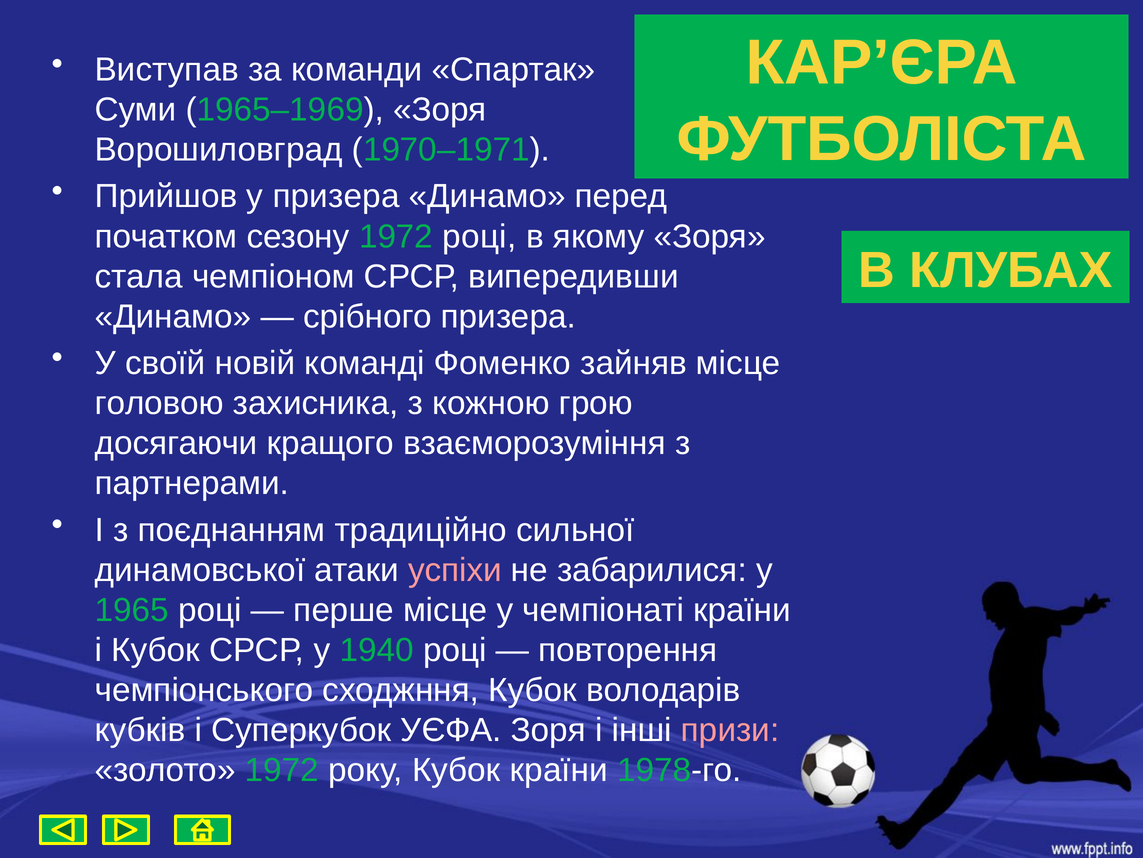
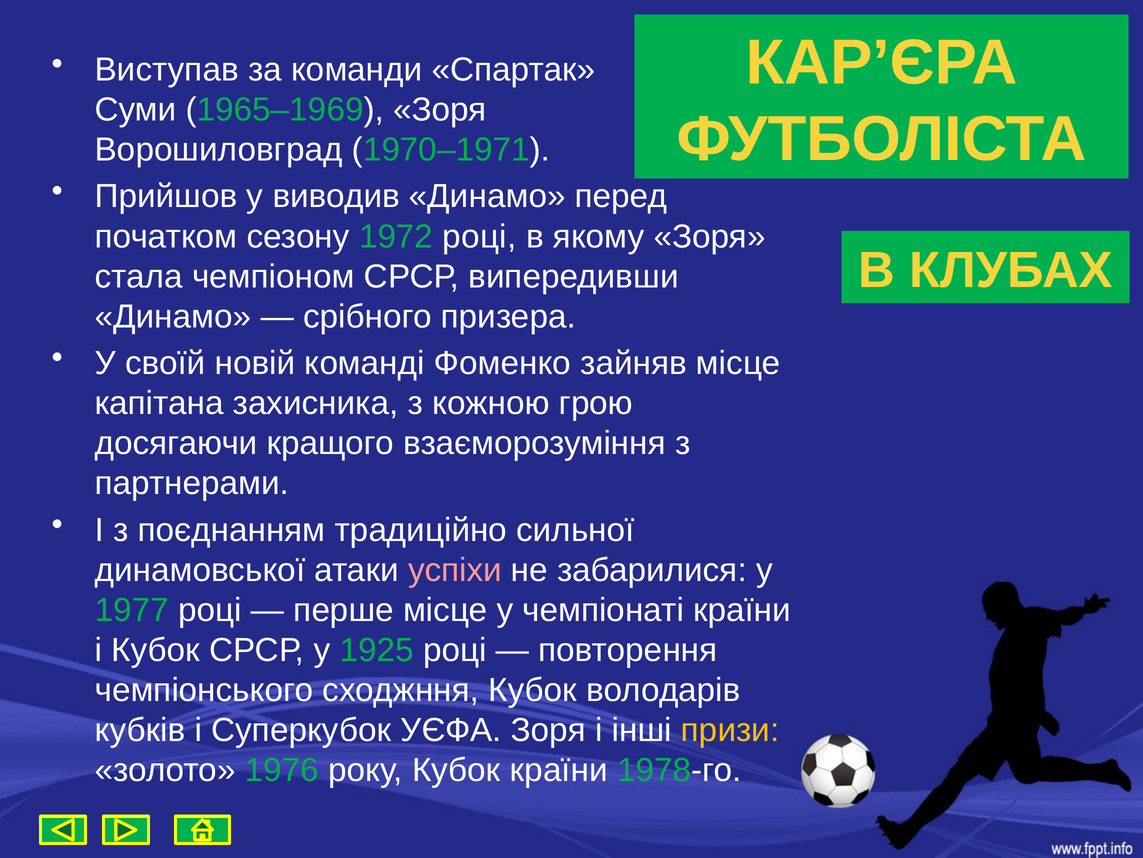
у призера: призера -> виводив (336, 196)
головою: головою -> капітана (159, 403)
1965: 1965 -> 1977 (132, 610)
1940: 1940 -> 1925 (377, 650)
призи colour: pink -> yellow (730, 730)
золото 1972: 1972 -> 1976 (282, 770)
